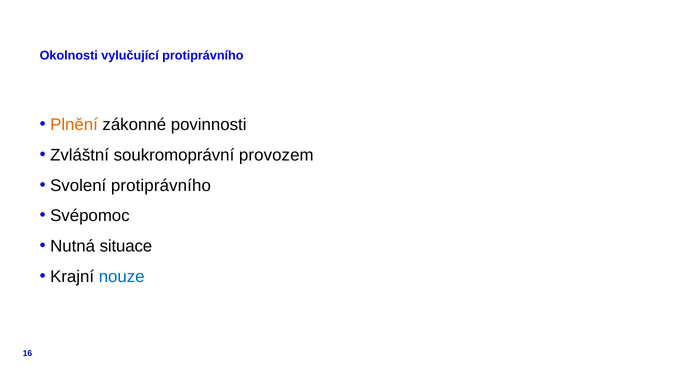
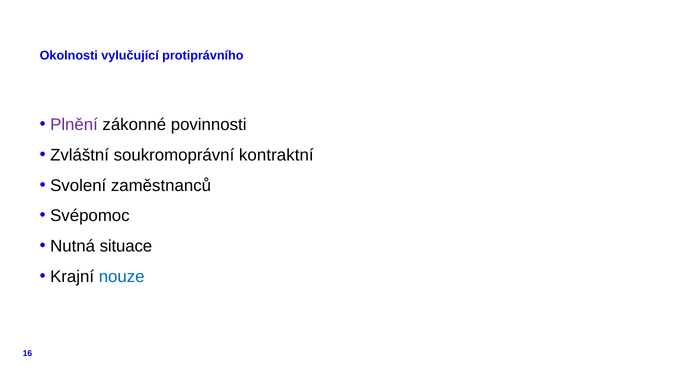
Plnění colour: orange -> purple (74, 125)
provozem: provozem -> kontraktní (276, 155)
Svolení protiprávního: protiprávního -> zaměstnanců (161, 185)
